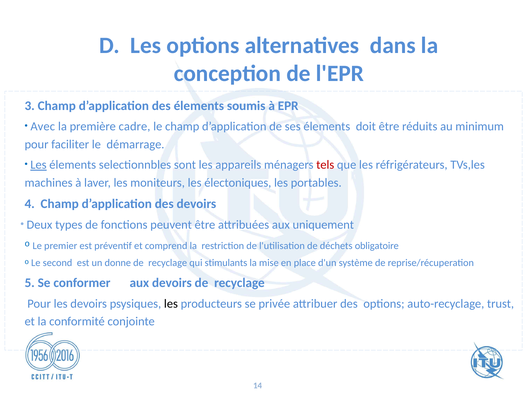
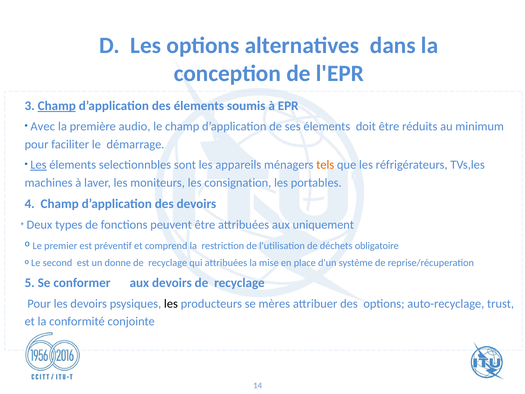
Champ underline: none -> present (57, 106)
cadre: cadre -> audio (135, 126)
tels colour: red -> orange (325, 165)
électoniques: électoniques -> consignation (238, 183)
qui stimulants: stimulants -> attribuées (226, 263)
privée: privée -> mères (274, 303)
